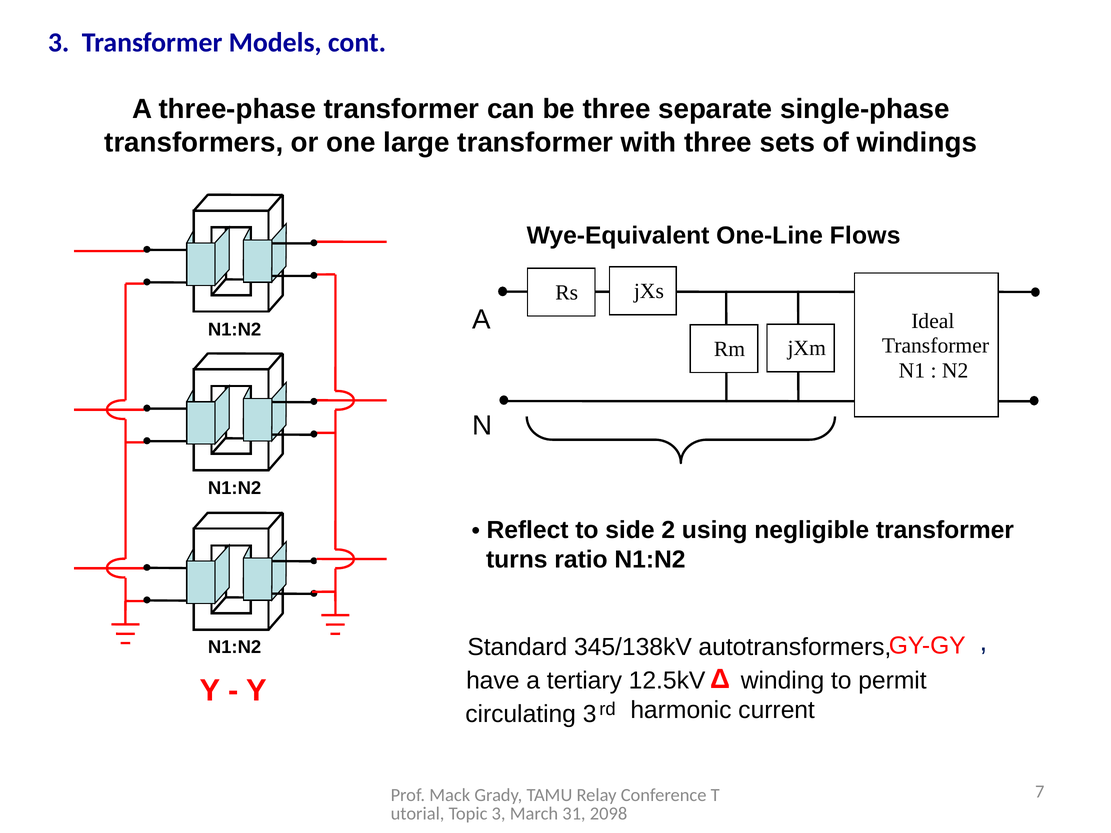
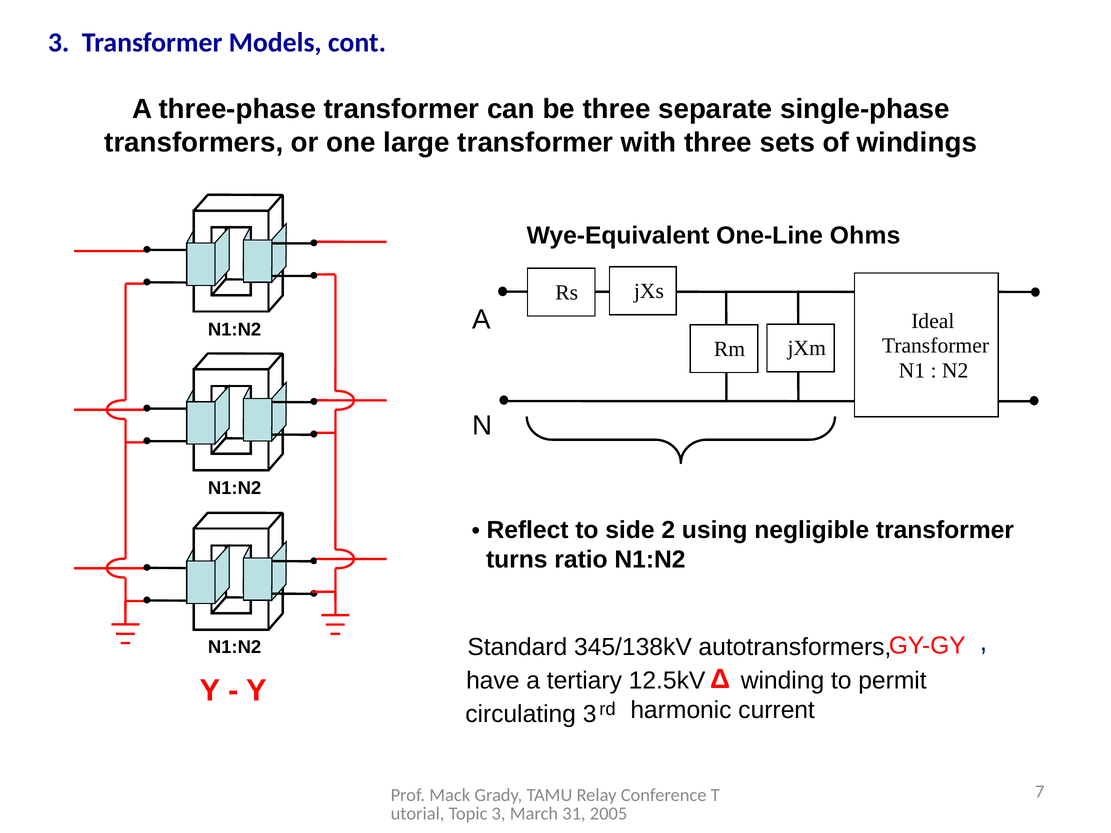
Flows: Flows -> Ohms (865, 236)
2098: 2098 -> 2005 (609, 814)
